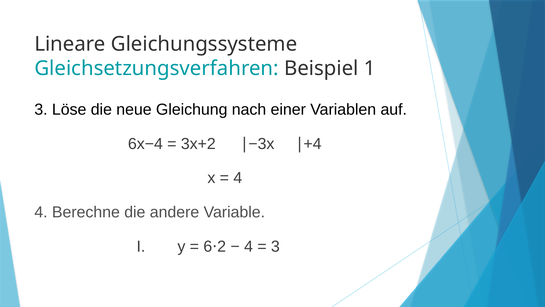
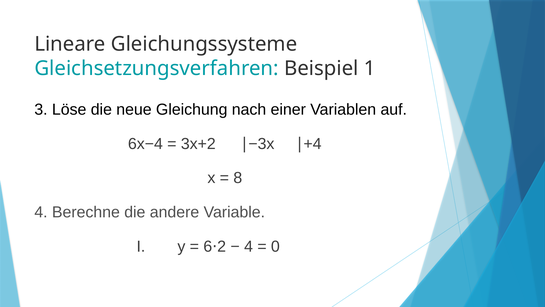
4: 4 -> 8 (238, 178)
3: 3 -> 0 (275, 246)
